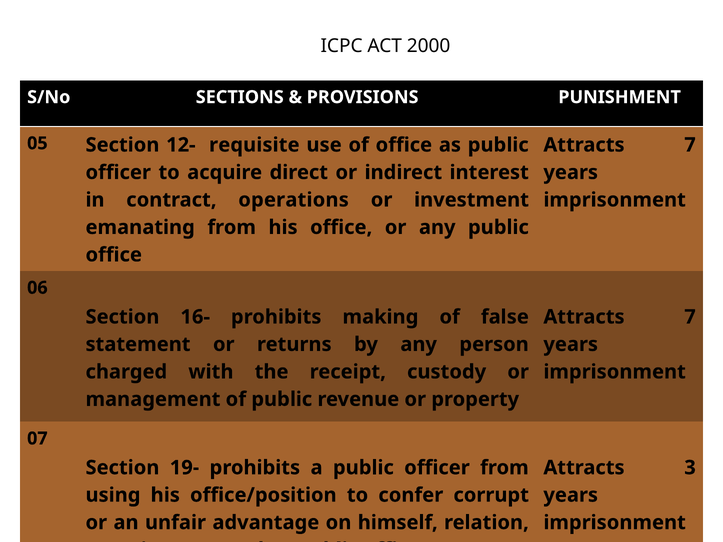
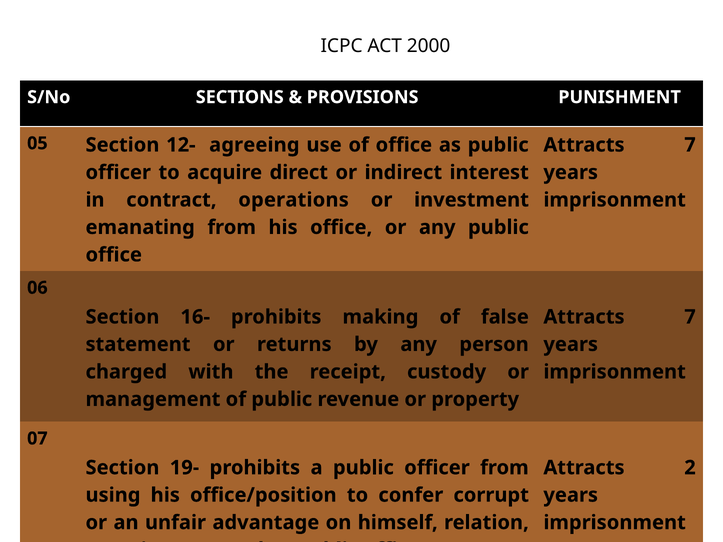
requisite: requisite -> agreeing (254, 145)
3: 3 -> 2 (690, 468)
